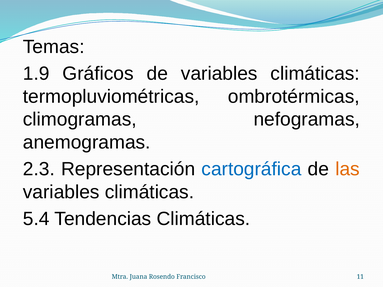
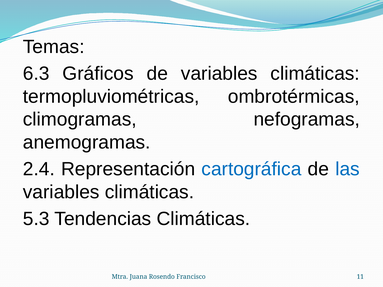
1.9: 1.9 -> 6.3 (36, 74)
2.3: 2.3 -> 2.4 (39, 169)
las colour: orange -> blue (348, 169)
5.4: 5.4 -> 5.3 (36, 219)
